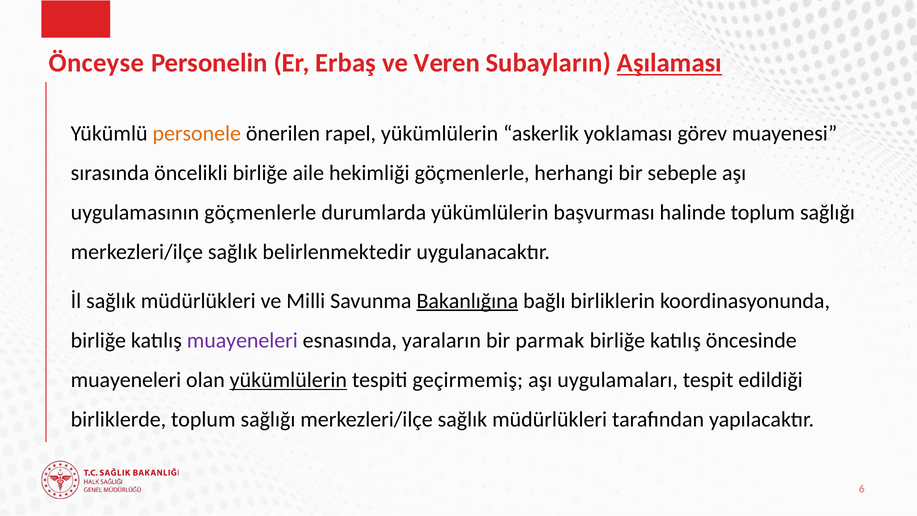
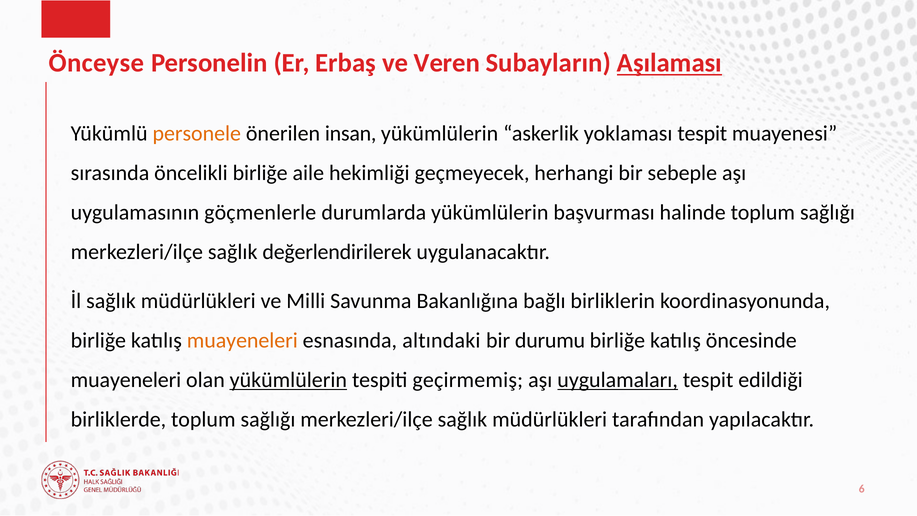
rapel: rapel -> insan (351, 133)
yoklaması görev: görev -> tespit (702, 133)
hekimliği göçmenlerle: göçmenlerle -> geçmeyecek (472, 173)
belirlenmektedir: belirlenmektedir -> değerlendirilerek (337, 252)
Bakanlığına underline: present -> none (467, 301)
muayeneleri colour: purple -> orange (242, 340)
yaraların: yaraların -> altındaki (441, 340)
parmak: parmak -> durumu (550, 340)
uygulamaları underline: none -> present (618, 380)
